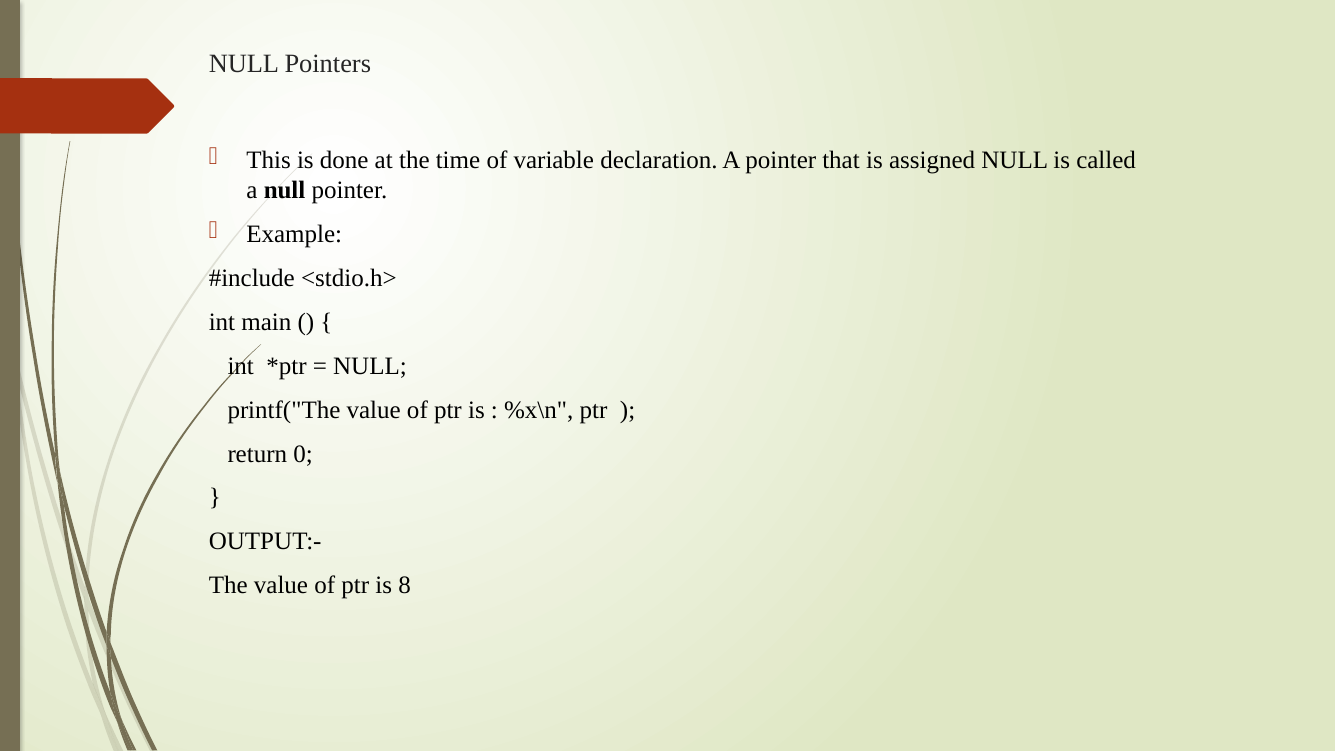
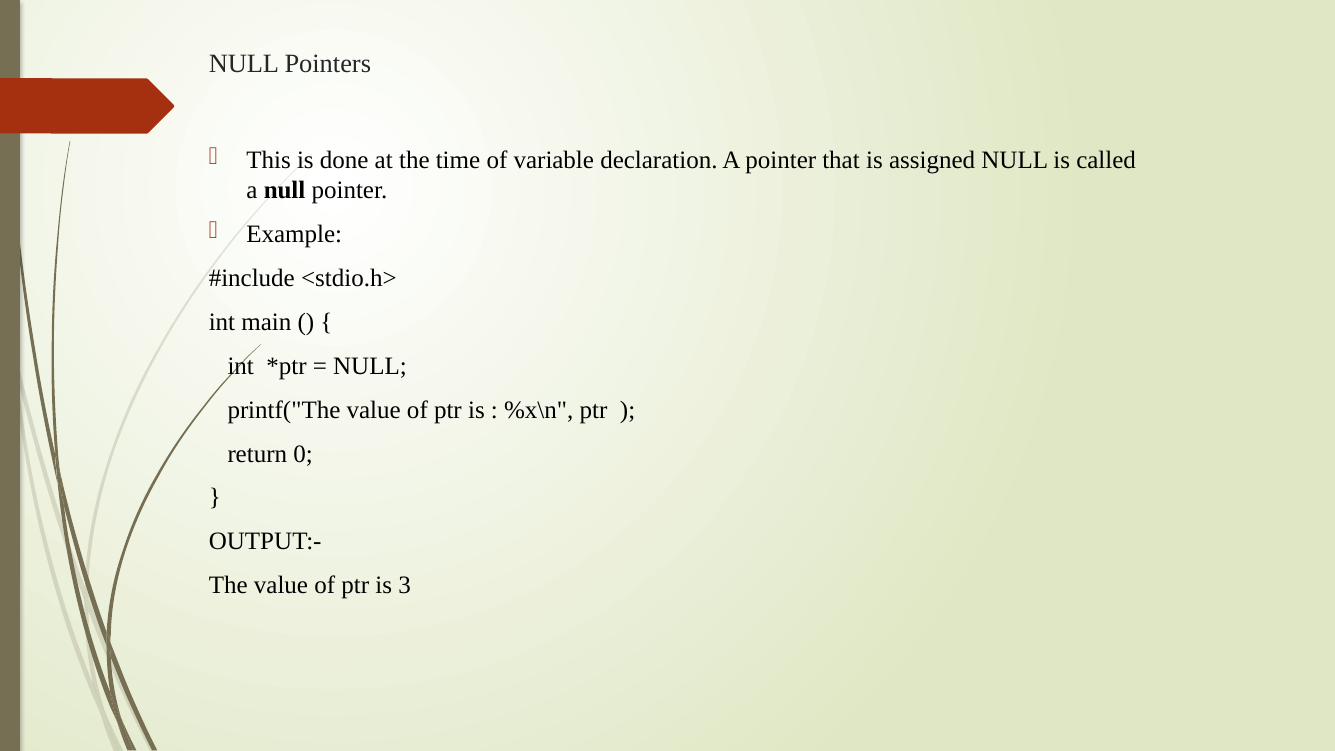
8: 8 -> 3 (405, 586)
